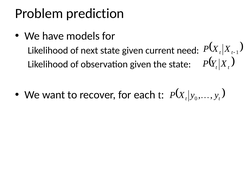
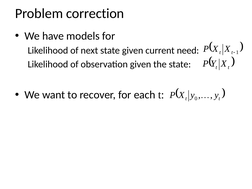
prediction: prediction -> correction (95, 14)
